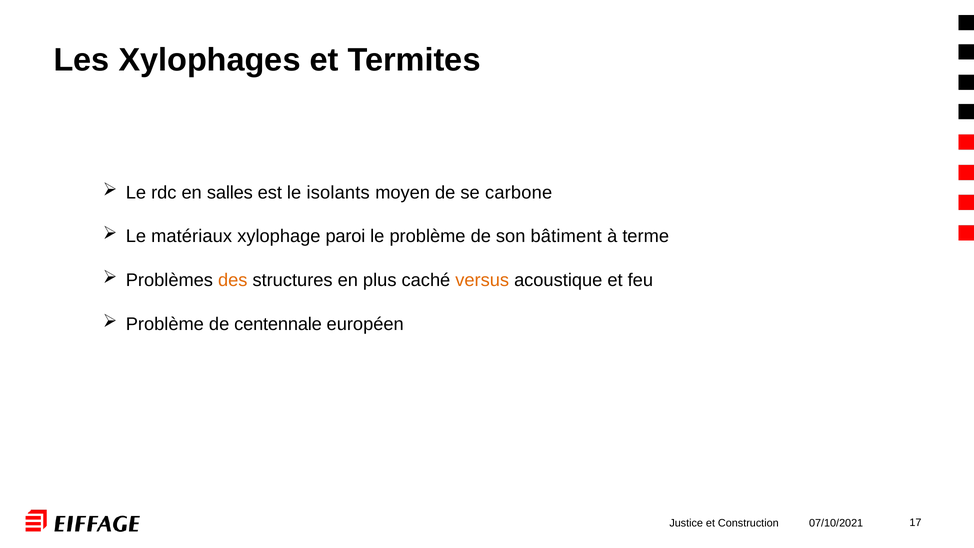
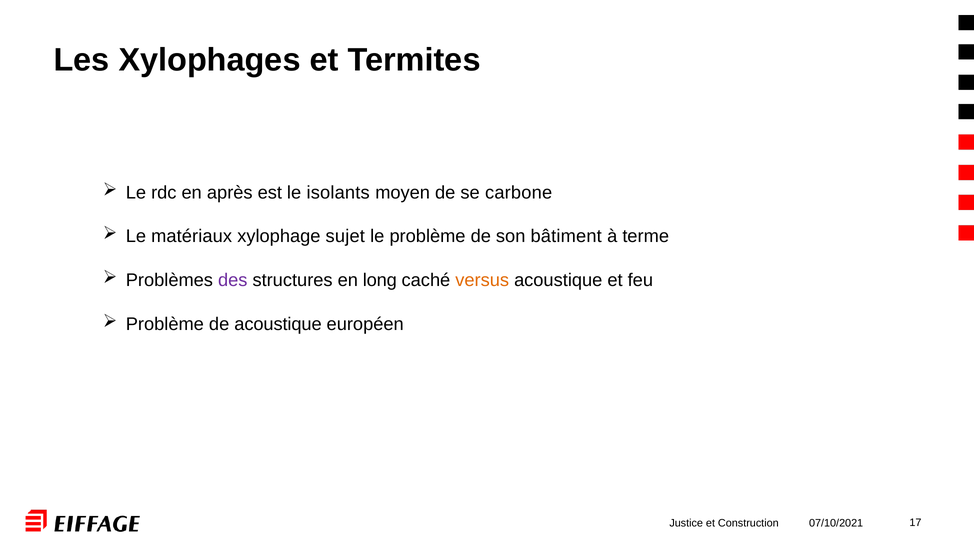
salles: salles -> après (230, 193)
paroi: paroi -> sujet (345, 236)
des colour: orange -> purple (233, 280)
plus: plus -> long (380, 280)
de centennale: centennale -> acoustique (278, 324)
